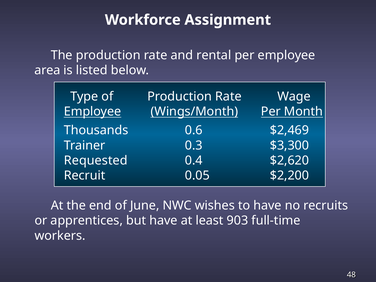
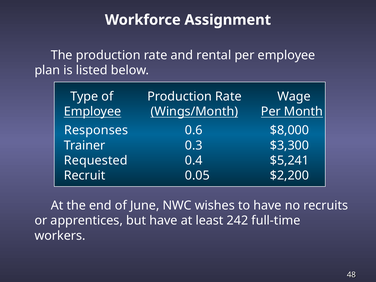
area: area -> plan (47, 70)
Thousands: Thousands -> Responses (96, 130)
$2,469: $2,469 -> $8,000 (289, 130)
$2,620: $2,620 -> $5,241 (289, 160)
903: 903 -> 242 (237, 221)
